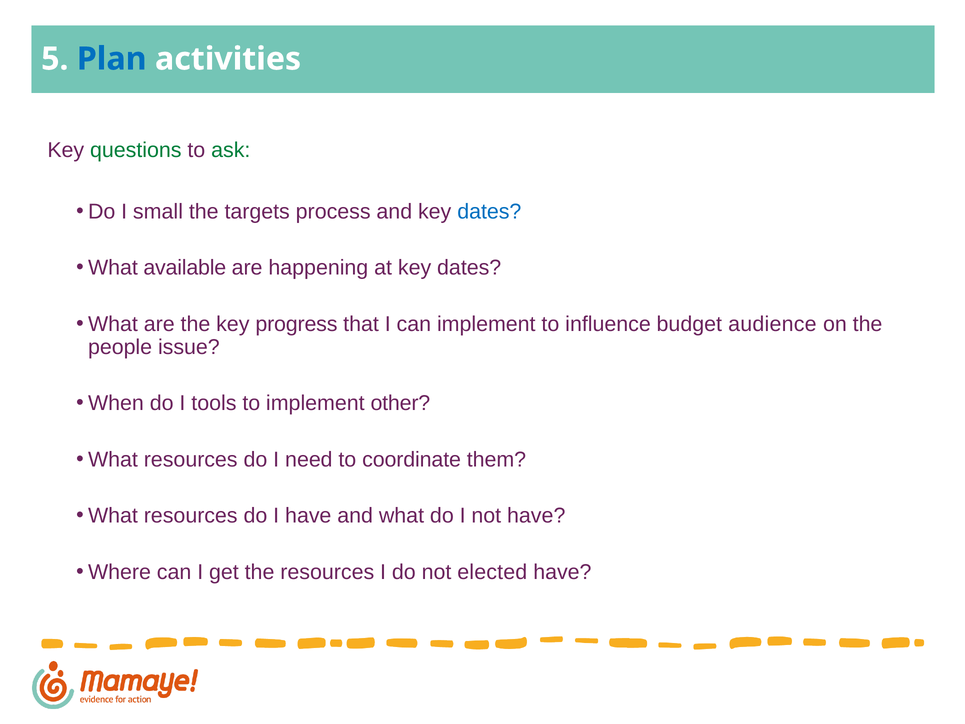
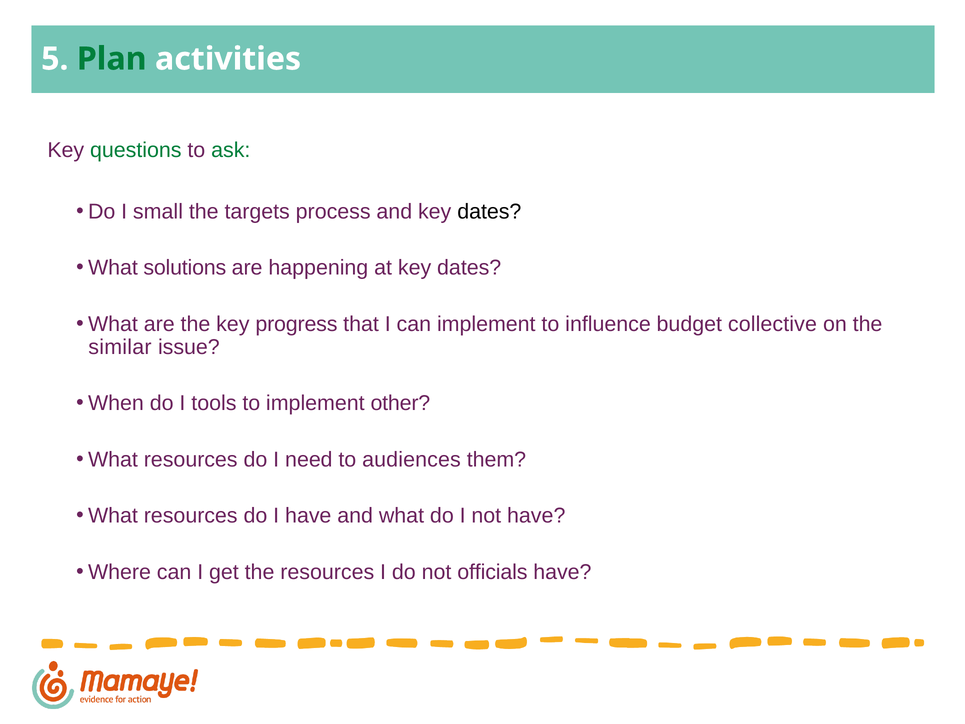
Plan colour: blue -> green (112, 59)
dates colour: blue -> black (489, 211)
available: available -> solutions (185, 268)
audience: audience -> collective (772, 324)
people: people -> similar (120, 347)
coordinate: coordinate -> audiences (411, 459)
elected: elected -> officials (492, 572)
